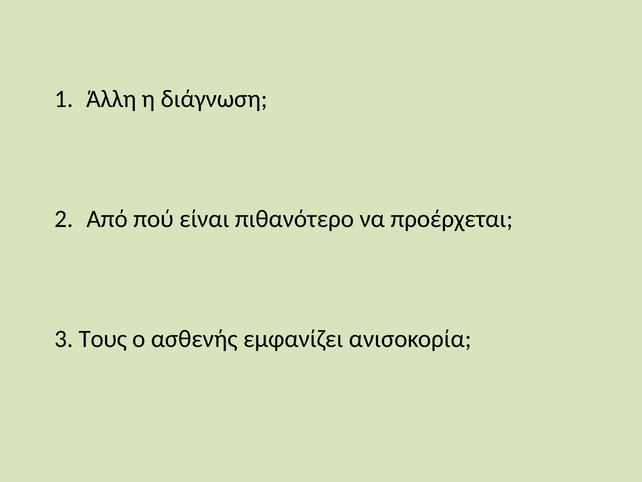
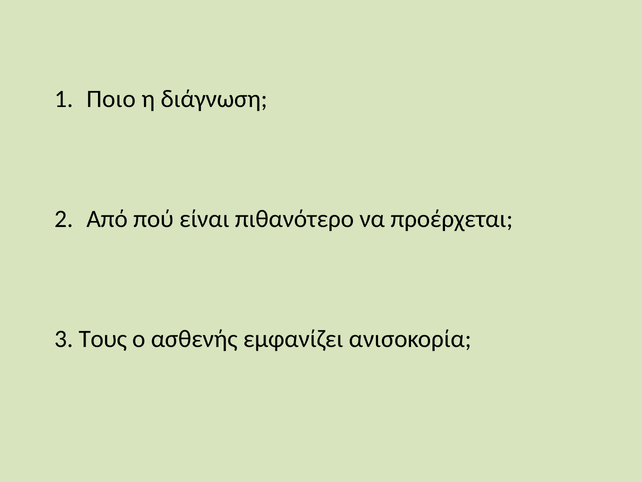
Άλλη: Άλλη -> Ποιο (111, 99)
